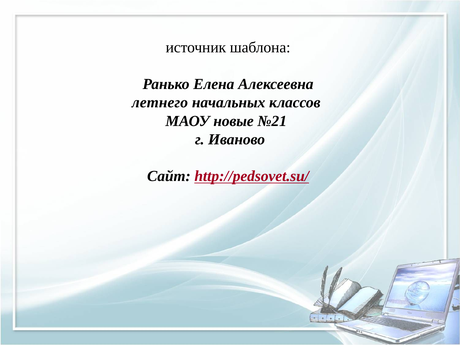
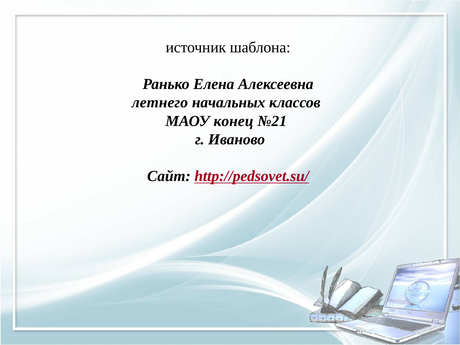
новые: новые -> конец (233, 121)
